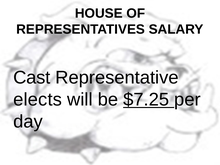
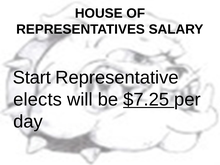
Cast: Cast -> Start (32, 78)
